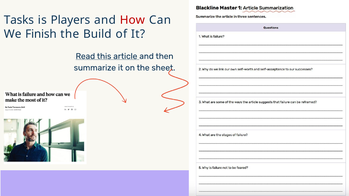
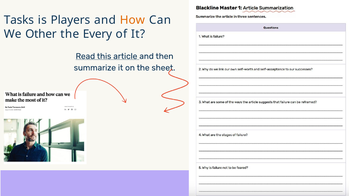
How colour: red -> orange (132, 20)
Finish: Finish -> Other (41, 34)
Build: Build -> Every (97, 34)
